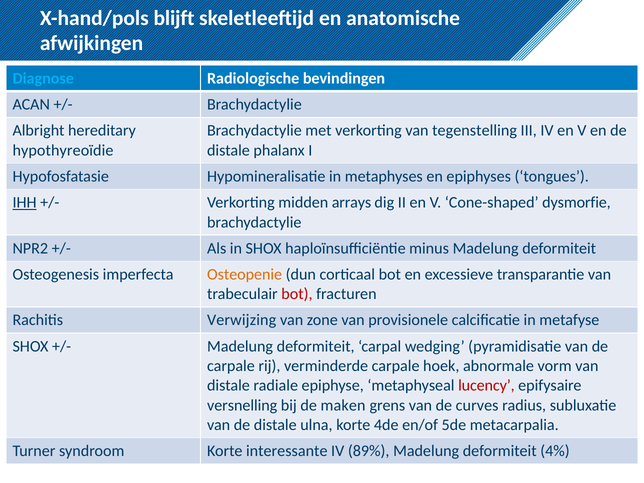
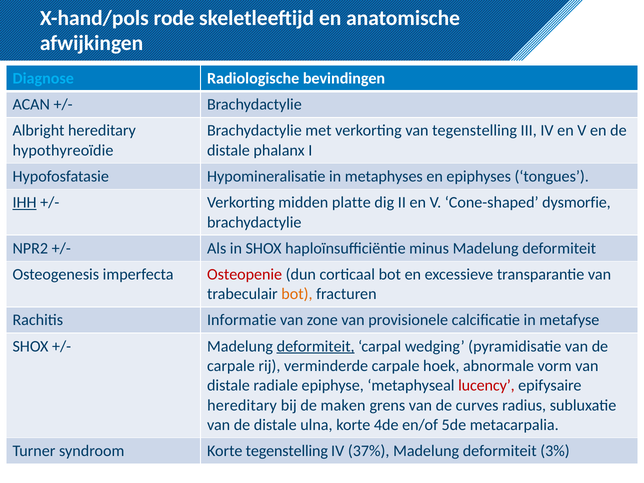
blijft: blijft -> rode (174, 18)
arrays: arrays -> platte (351, 203)
Osteopenie colour: orange -> red (245, 274)
bot colour: red -> orange (297, 294)
Verwijzing: Verwijzing -> Informatie (242, 320)
deformiteit underline: none -> present (316, 346)
versnelling: versnelling -> hereditary (242, 405)
Korte interessante: interessante -> tegenstelling (287, 451)
89%: 89% -> 37% (369, 451)
4%: 4% -> 3% (555, 451)
